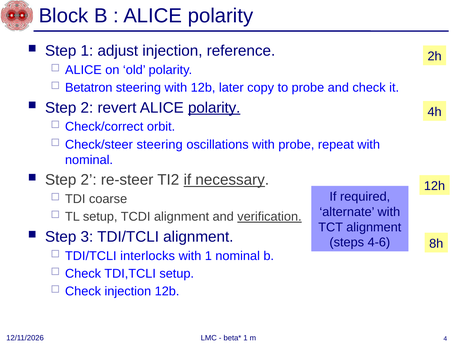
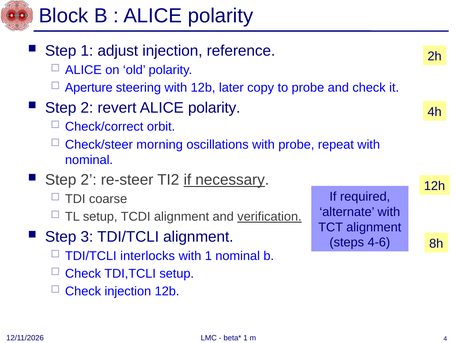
Betatron: Betatron -> Aperture (89, 88)
polarity underline: present -> none (214, 108)
Check/steer steering: steering -> morning (160, 144)
